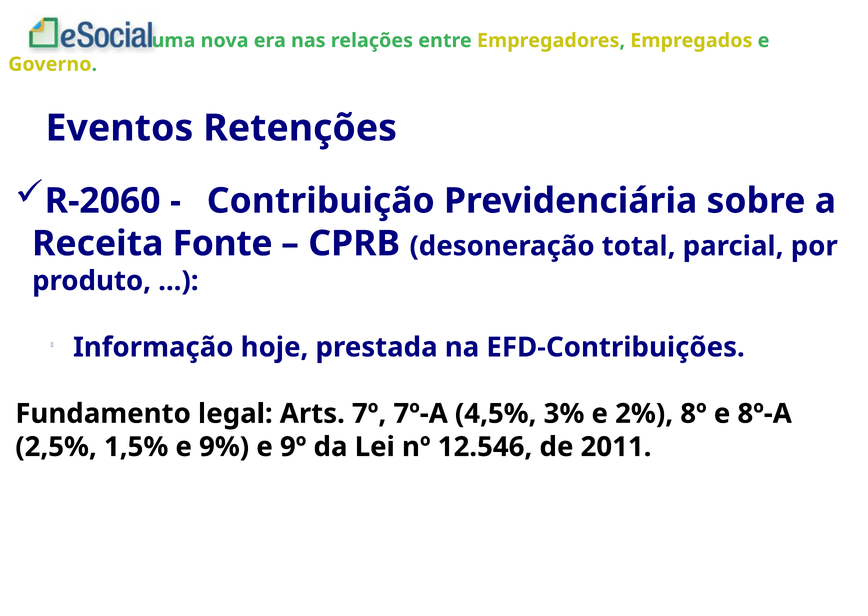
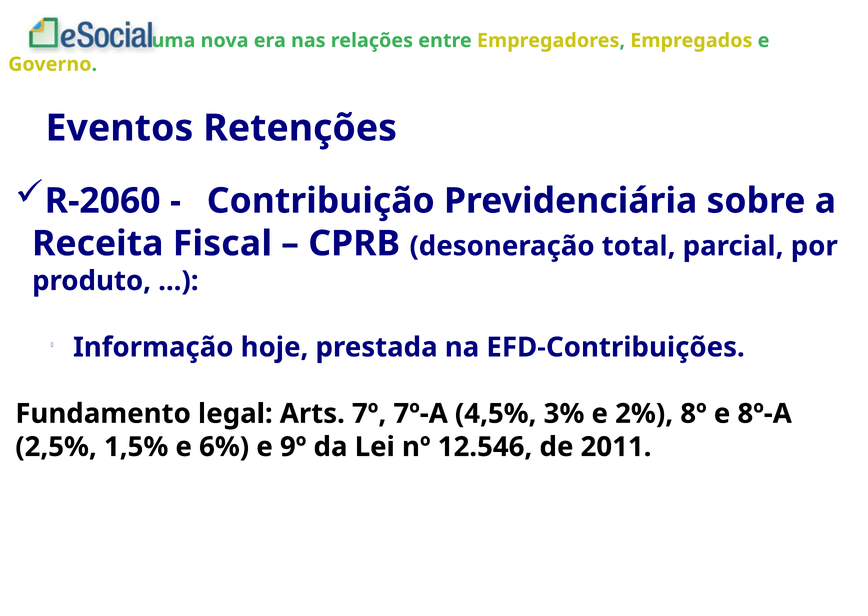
Fonte: Fonte -> Fiscal (222, 244)
9%: 9% -> 6% (224, 447)
